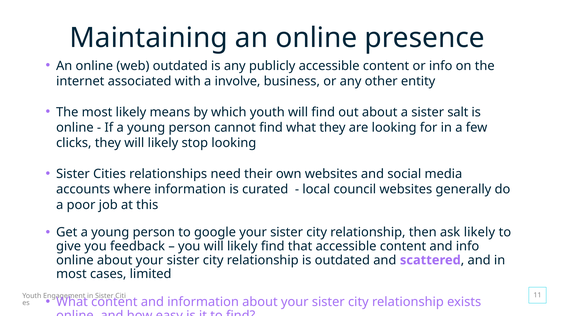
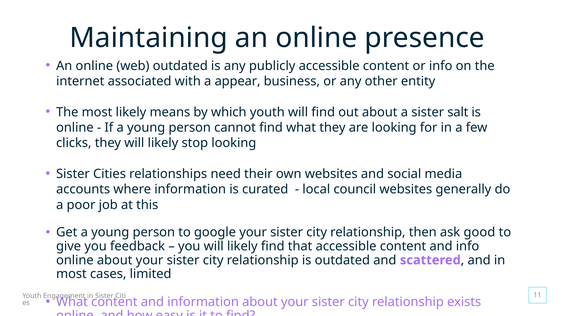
involve: involve -> appear (238, 81)
ask likely: likely -> good (479, 232)
